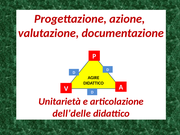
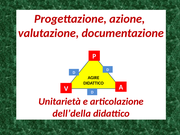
dell’delle: dell’delle -> dell’della (72, 113)
